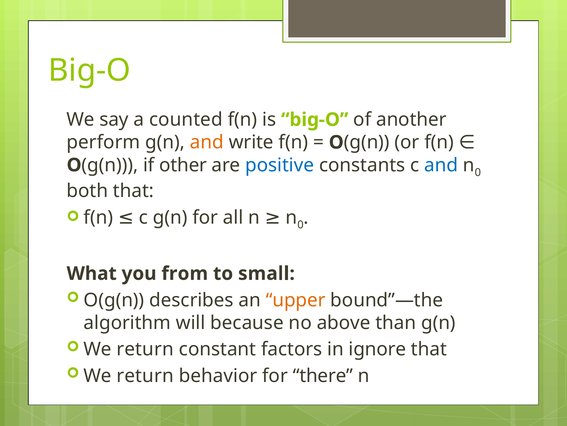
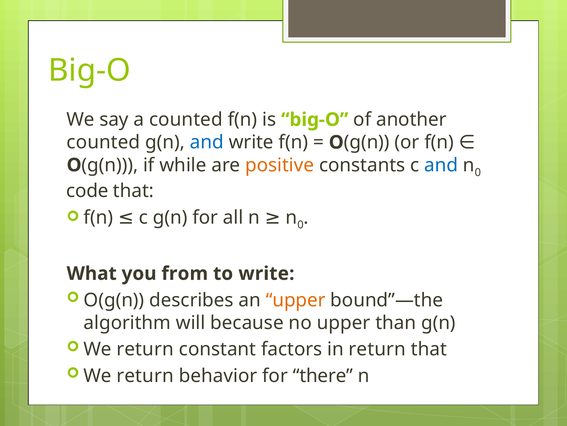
perform: perform -> counted (103, 142)
and colour: orange -> blue (207, 142)
other: other -> while (183, 165)
positive colour: blue -> orange (280, 165)
both: both -> code (87, 191)
to small: small -> write (266, 273)
no above: above -> upper (344, 322)
in ignore: ignore -> return (377, 349)
